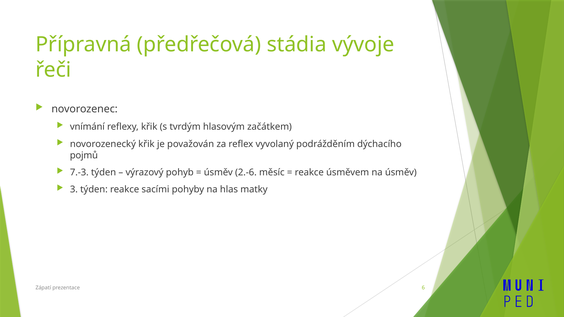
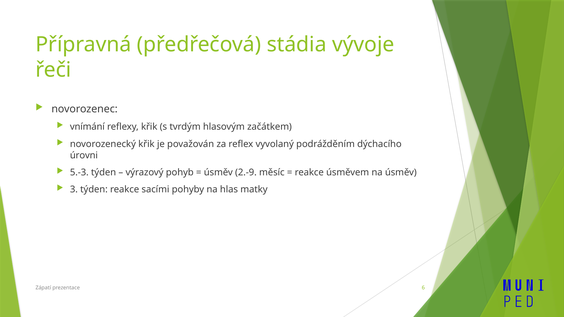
pojmů: pojmů -> úrovni (84, 155)
7.-3: 7.-3 -> 5.-3 (79, 173)
2.-6: 2.-6 -> 2.-9 (246, 173)
